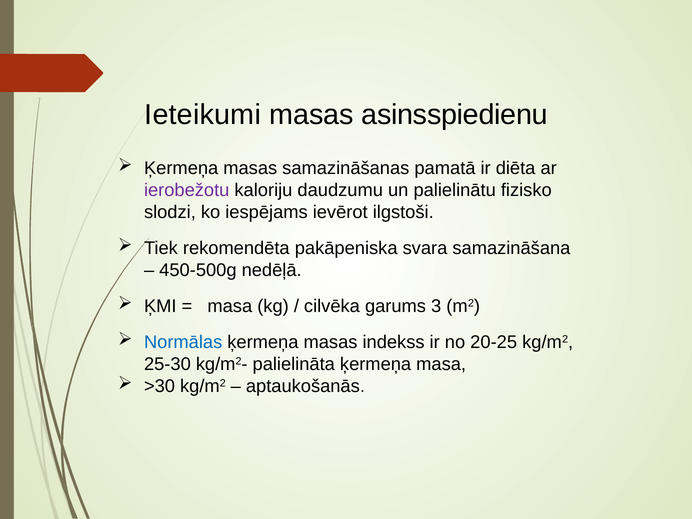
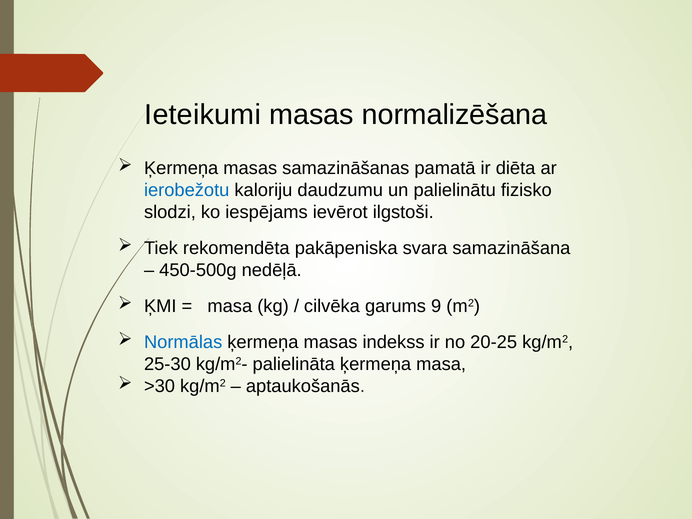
asinsspiedienu: asinsspiedienu -> normalizēšana (455, 115)
ierobežotu colour: purple -> blue (187, 190)
3: 3 -> 9 (436, 306)
